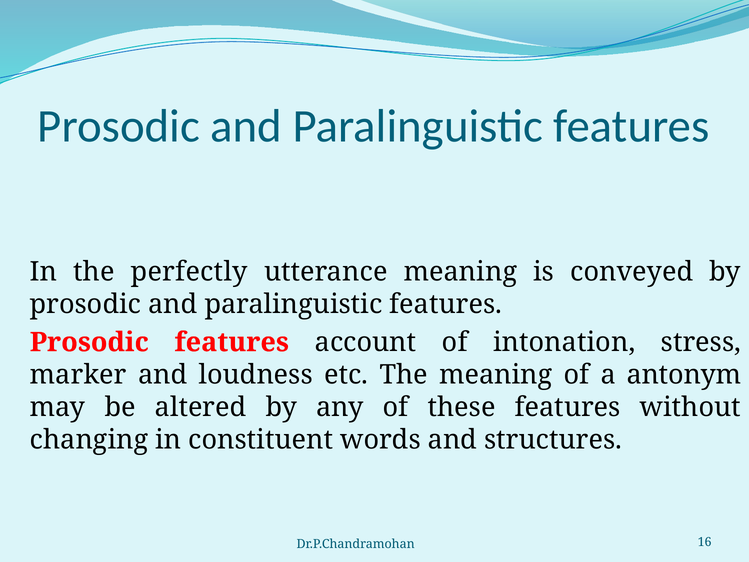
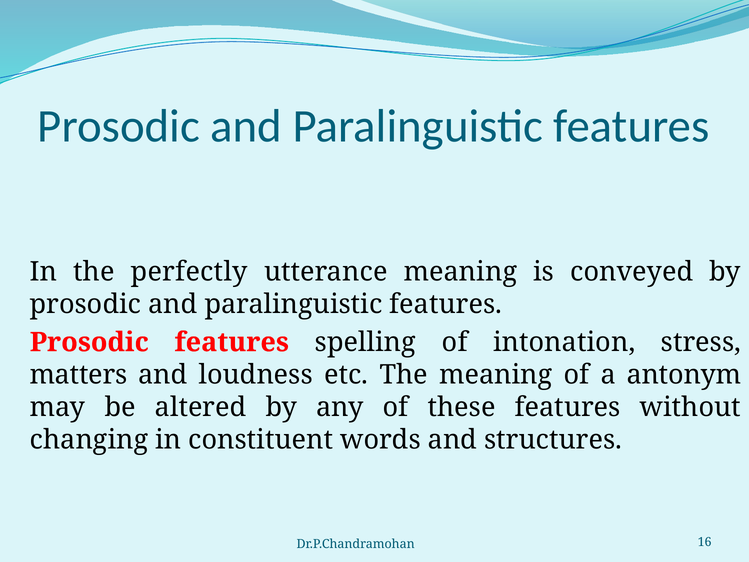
account: account -> spelling (365, 342)
marker: marker -> matters (78, 375)
